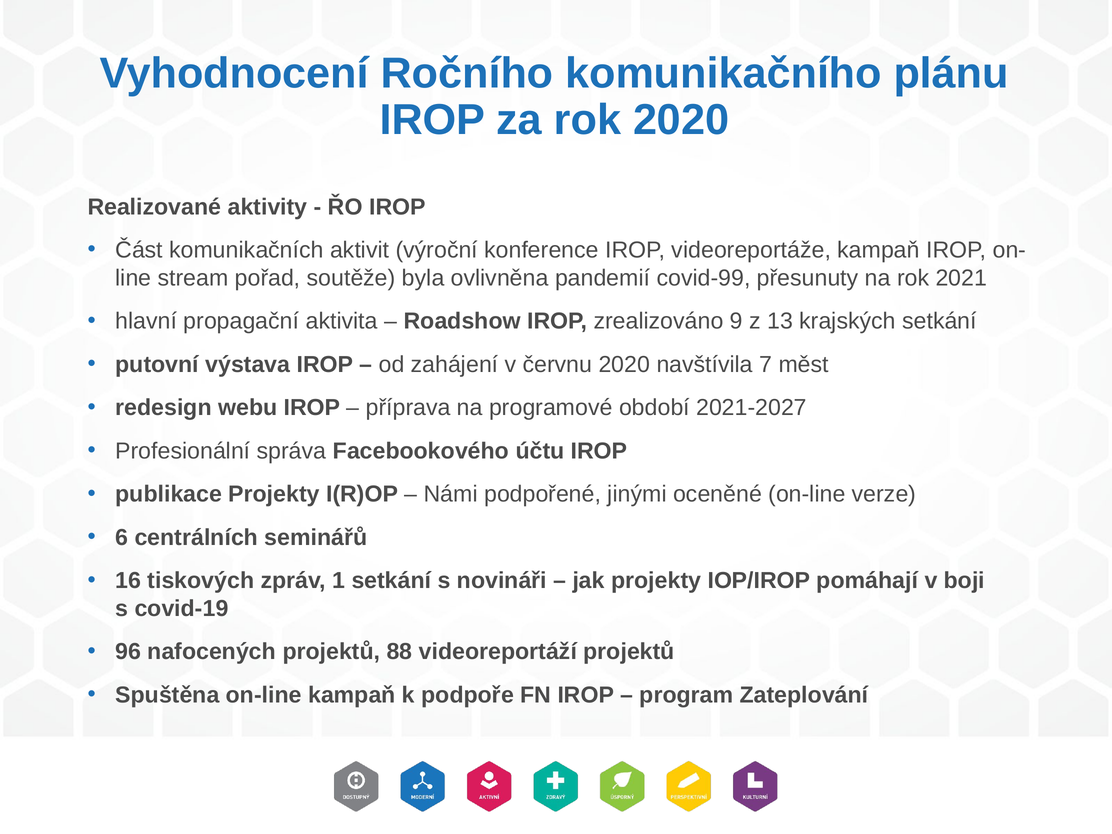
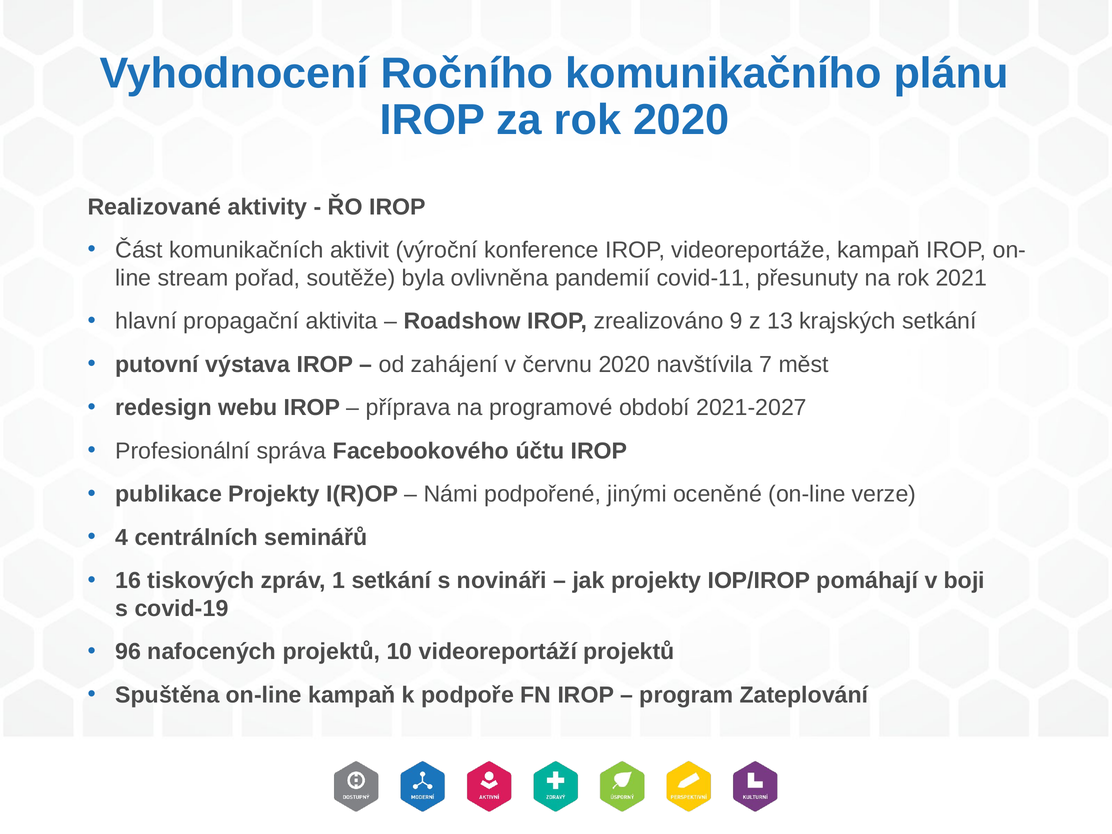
covid-99: covid-99 -> covid-11 (704, 278)
6: 6 -> 4 (122, 538)
88: 88 -> 10 (399, 652)
